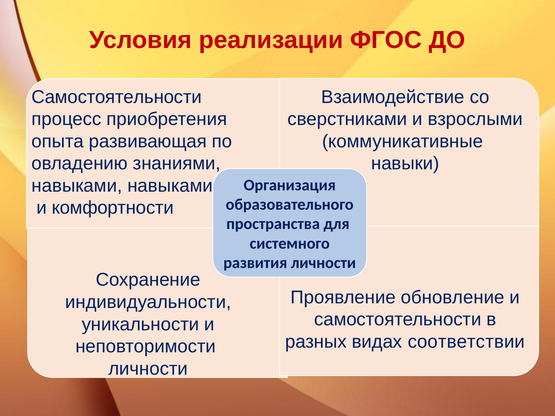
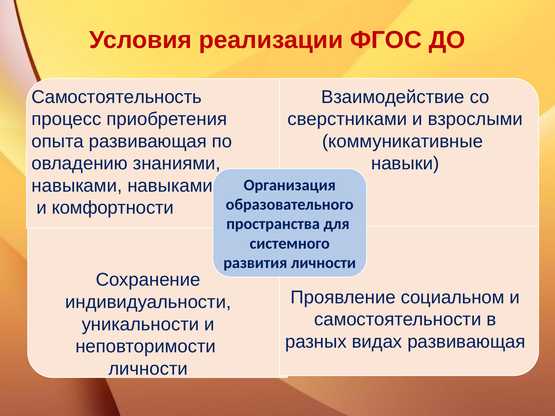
Самостоятельности: Самостоятельности -> Самостоятельность (117, 97)
обновление: обновление -> социальном (453, 298)
видах соответствии: соответствии -> развивающая (466, 342)
